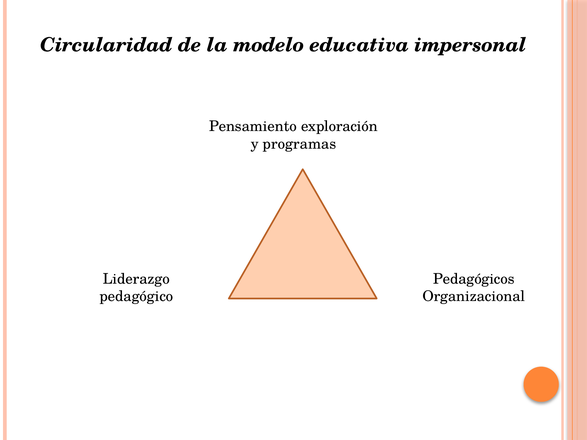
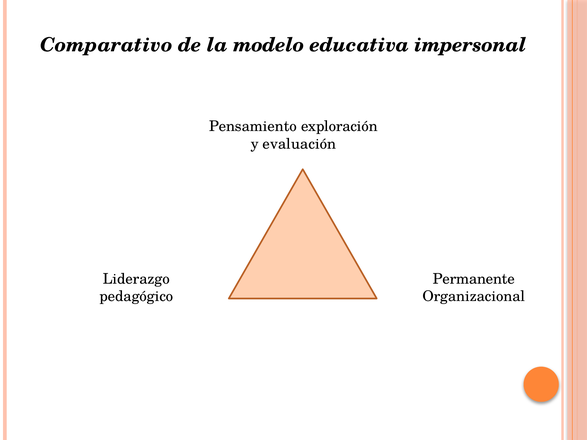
Circularidad: Circularidad -> Comparativo (106, 45)
programas: programas -> evaluación (299, 144)
Pedagógicos: Pedagógicos -> Permanente (474, 279)
